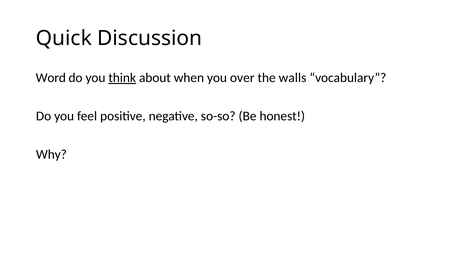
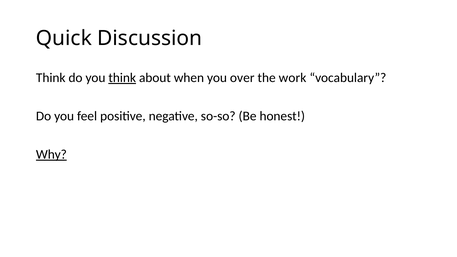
Word: Word -> Think (51, 78)
walls: walls -> work (293, 78)
Why underline: none -> present (51, 154)
